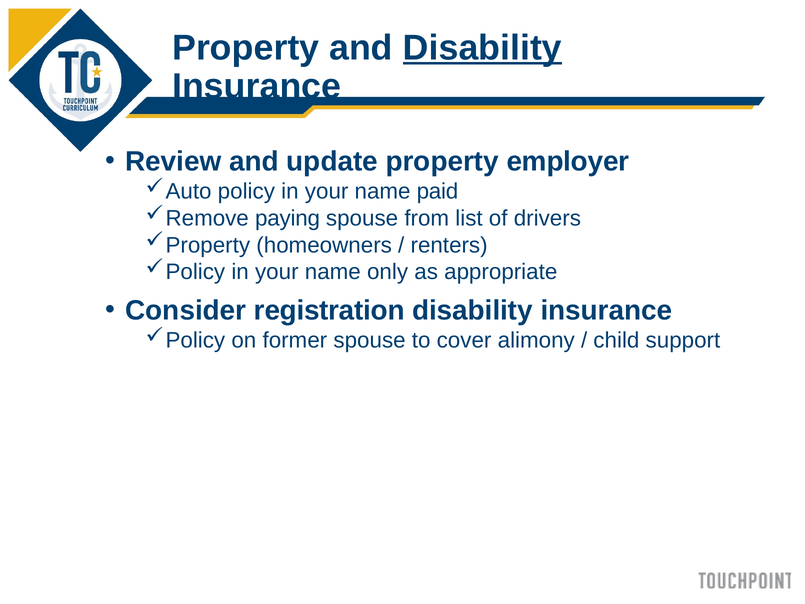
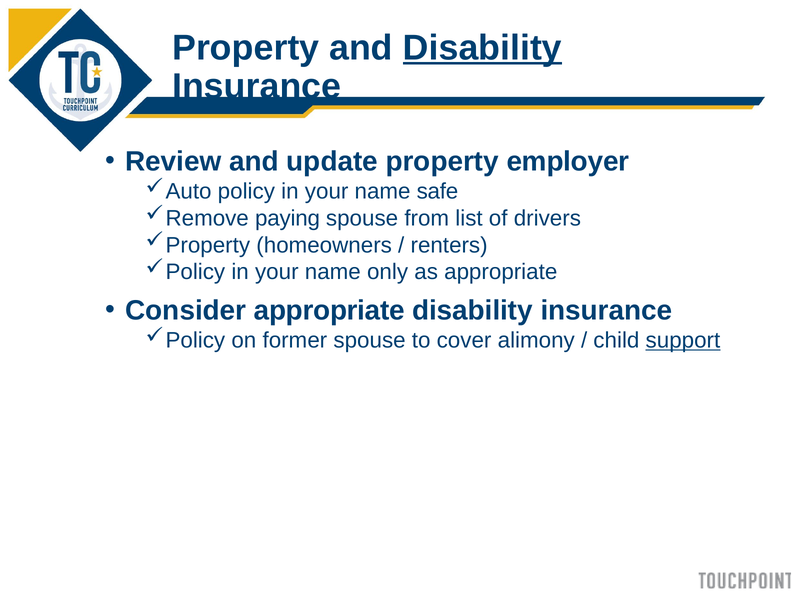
paid: paid -> safe (437, 191)
Consider registration: registration -> appropriate (329, 310)
support underline: none -> present (683, 340)
